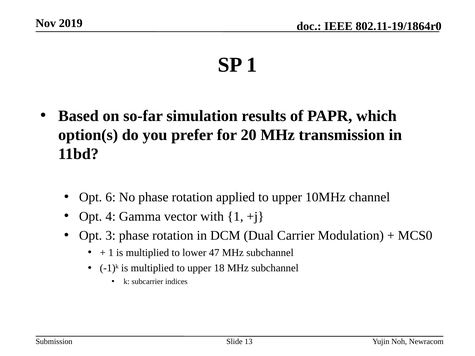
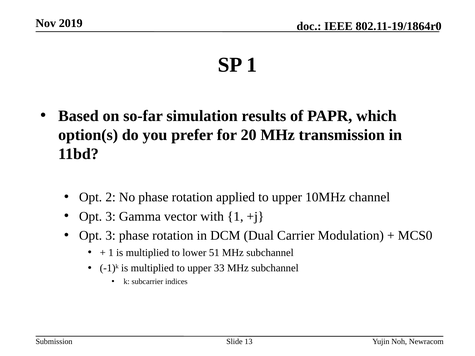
6: 6 -> 2 (111, 197)
4: 4 -> 3 (111, 217)
47: 47 -> 51 (214, 253)
18: 18 -> 33 (219, 268)
